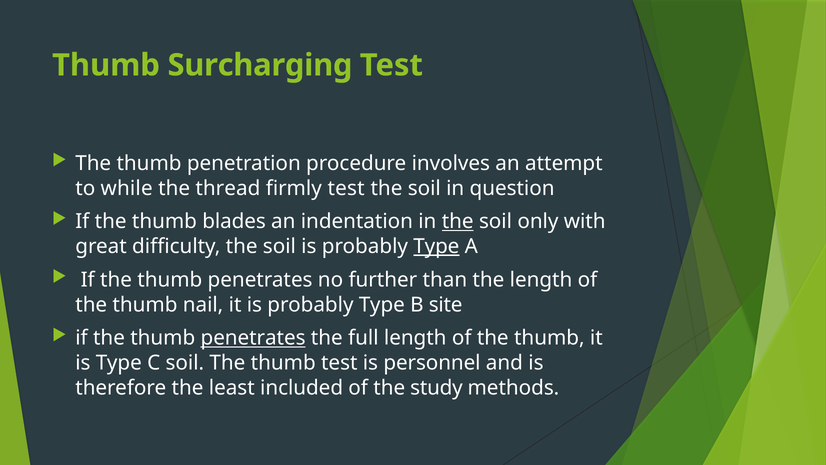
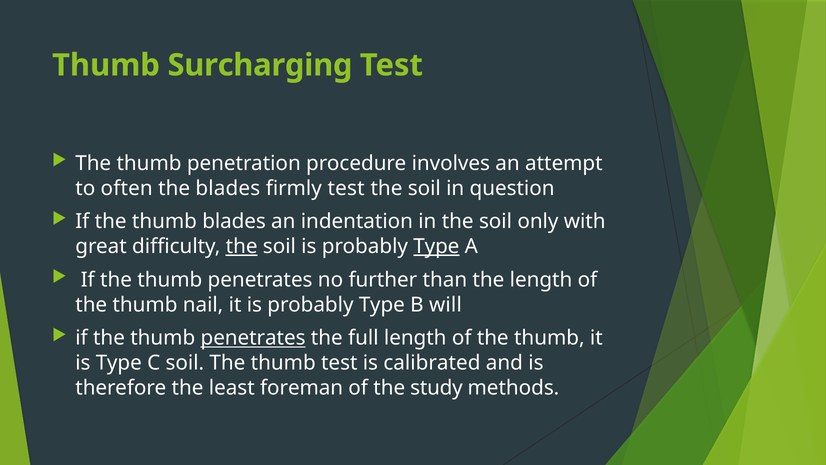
while: while -> often (127, 188)
the thread: thread -> blades (228, 188)
the underline: present -> none (458, 221)
the underline: none -> present (242, 246)
site: site -> will (445, 304)
personnel: personnel -> calibrated (432, 363)
included: included -> foreman (302, 387)
